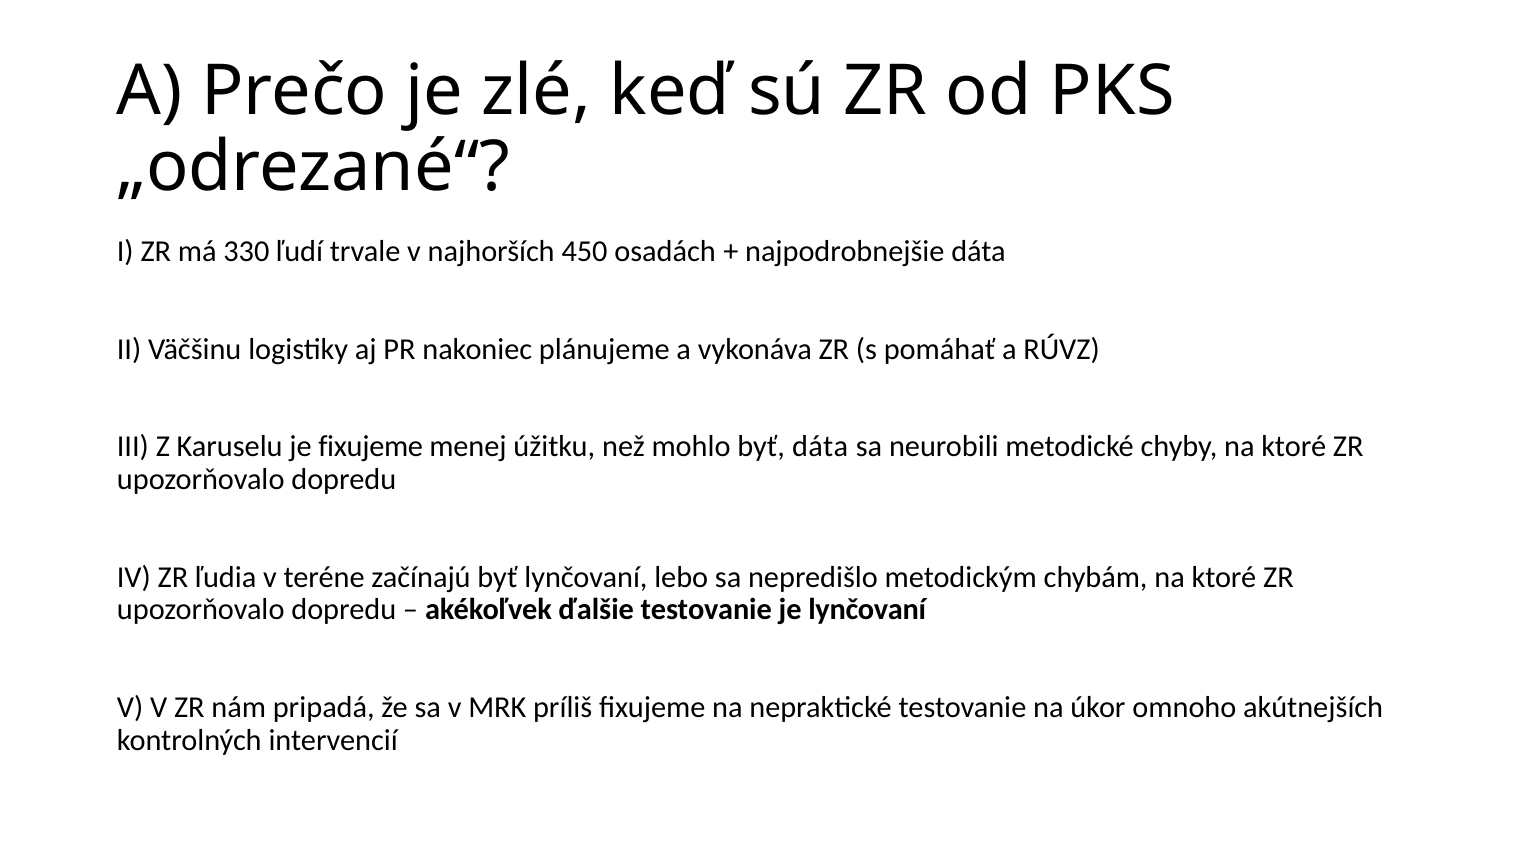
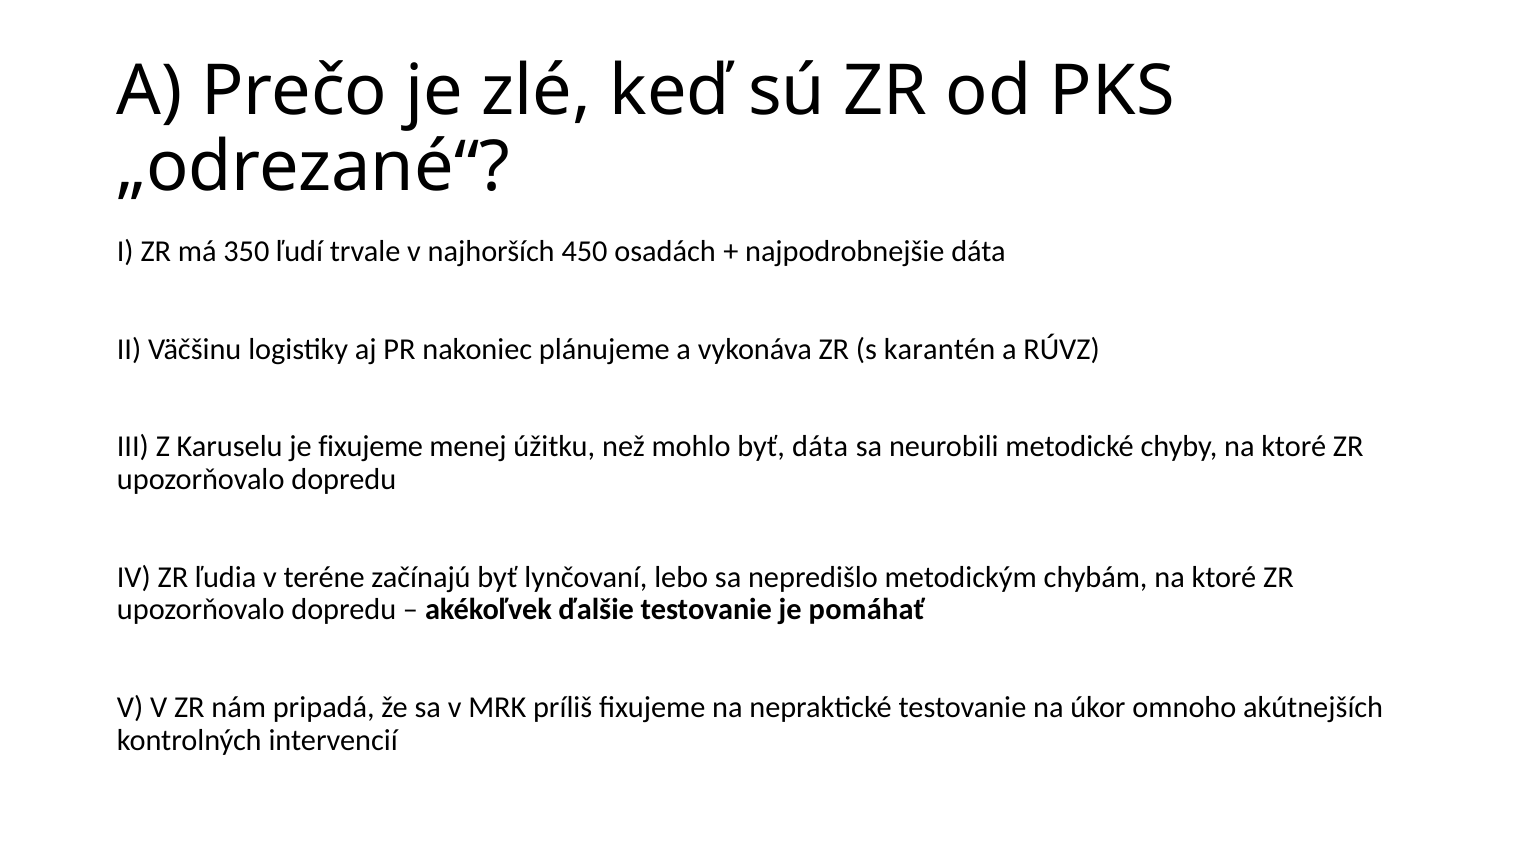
330: 330 -> 350 (246, 252)
pomáhať: pomáhať -> karantén (940, 349)
je lynčovaní: lynčovaní -> pomáhať (867, 610)
